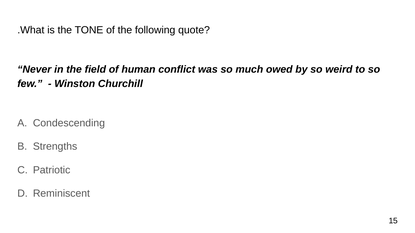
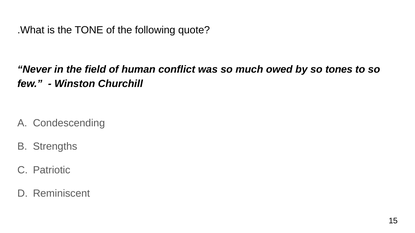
weird: weird -> tones (339, 70)
